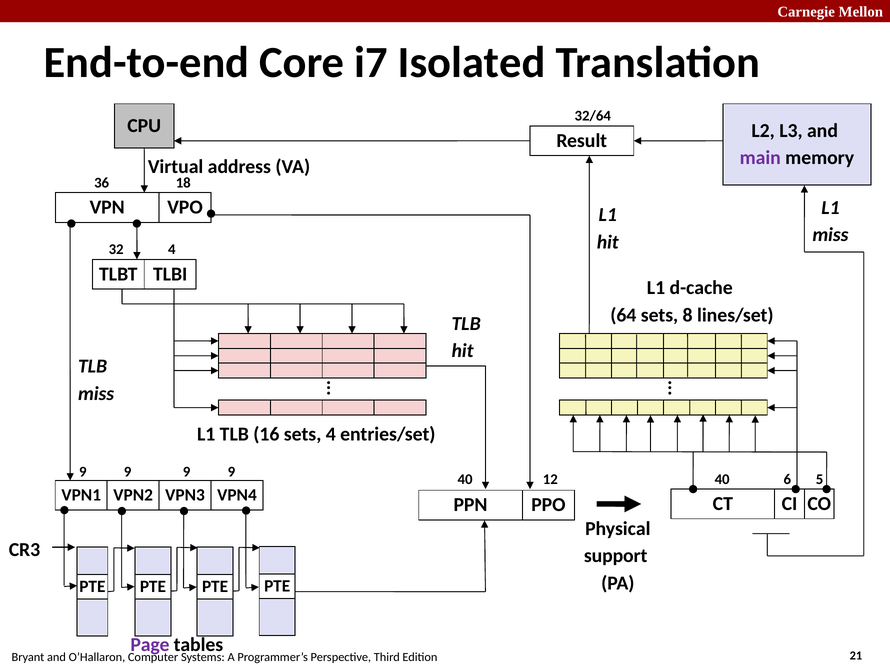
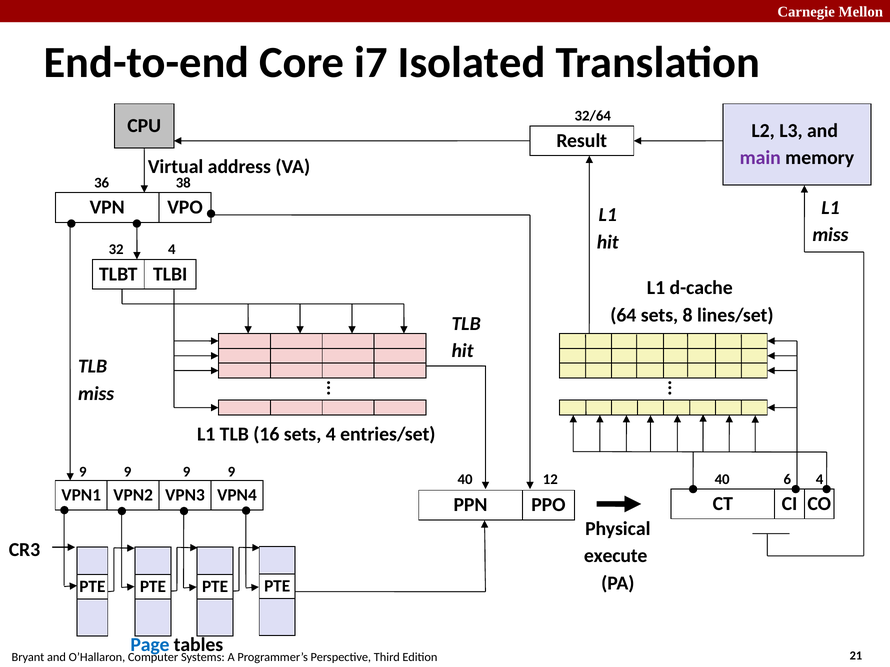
18: 18 -> 38 (183, 183)
40 5: 5 -> 4 (820, 479)
support: support -> execute (616, 556)
Page colour: purple -> blue (150, 645)
